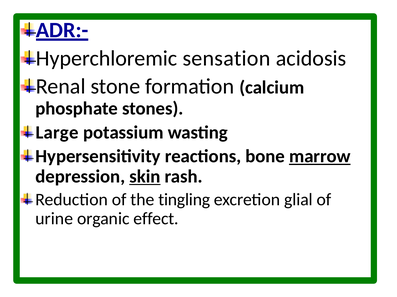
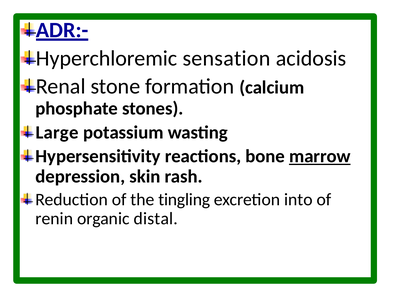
skin underline: present -> none (145, 177)
glial: glial -> into (298, 200)
urine: urine -> renin (54, 219)
effect: effect -> distal (156, 219)
